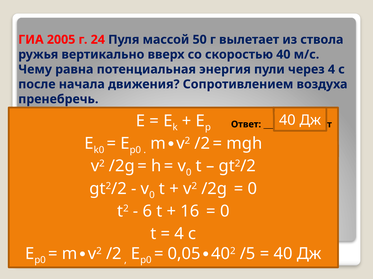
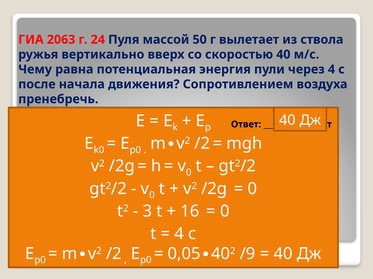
2005: 2005 -> 2063 (61, 40)
6: 6 -> 3 (147, 212)
/5: /5 -> /9 (248, 254)
